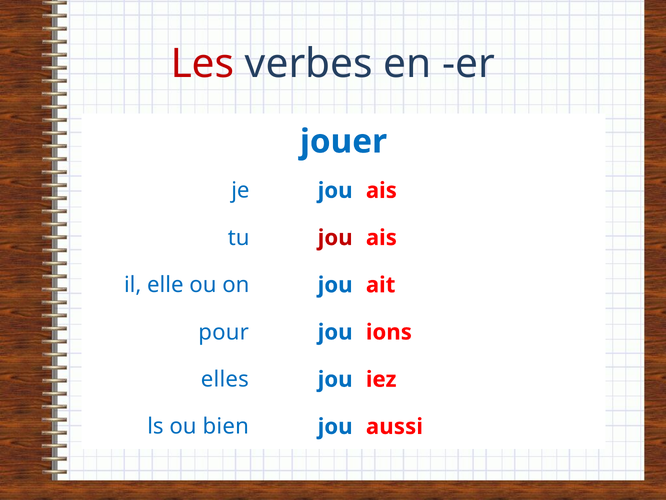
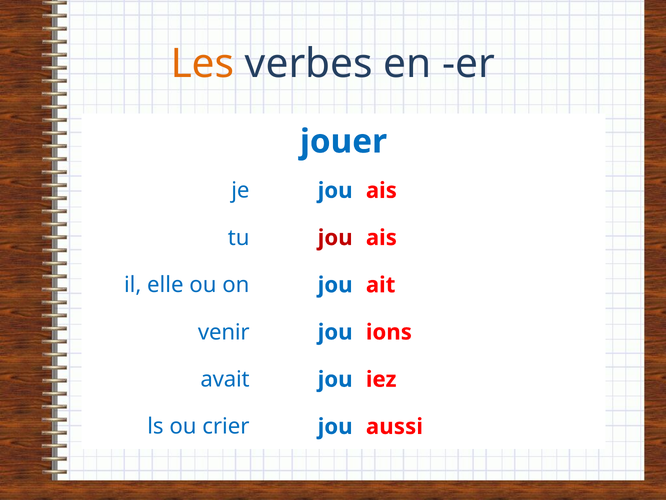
Les colour: red -> orange (203, 64)
pour: pour -> venir (224, 332)
elles: elles -> avait (225, 379)
bien: bien -> crier (226, 426)
